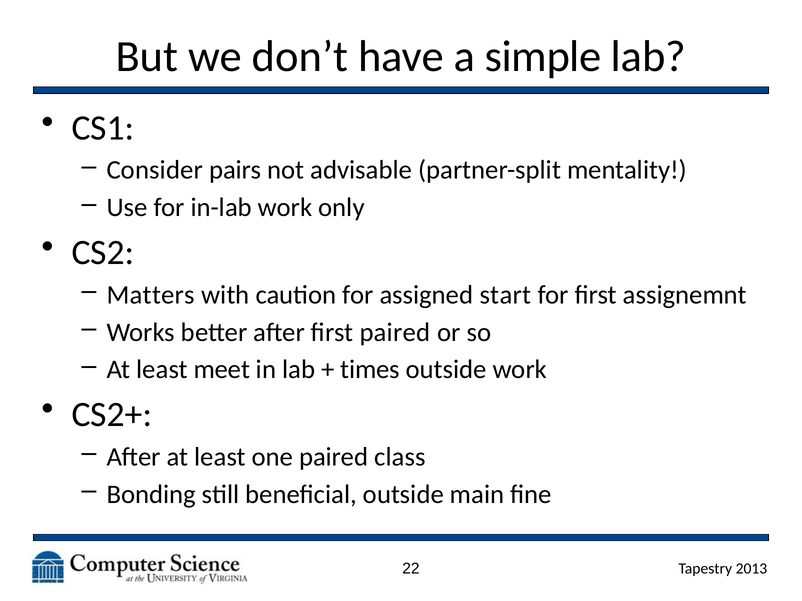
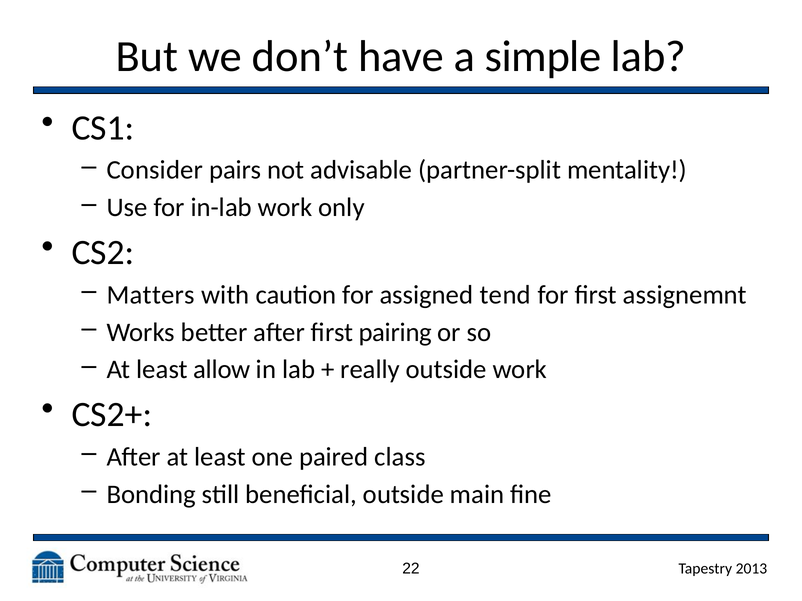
start: start -> tend (505, 295)
first paired: paired -> pairing (395, 332)
meet: meet -> allow (222, 370)
times: times -> really (370, 370)
